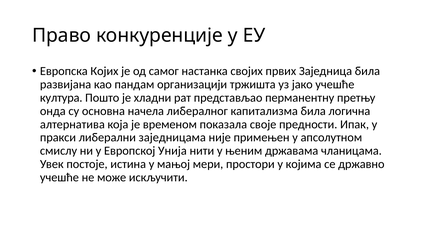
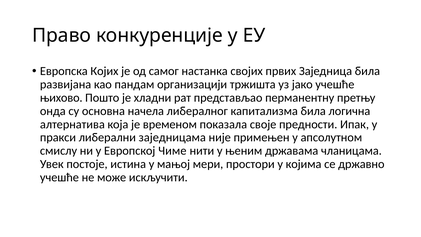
култура: култура -> њихово (61, 98)
Унија: Унија -> Чиме (172, 151)
